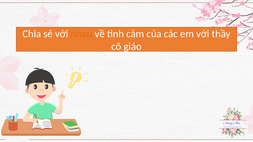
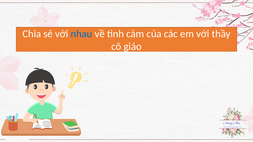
nhau colour: orange -> blue (81, 34)
